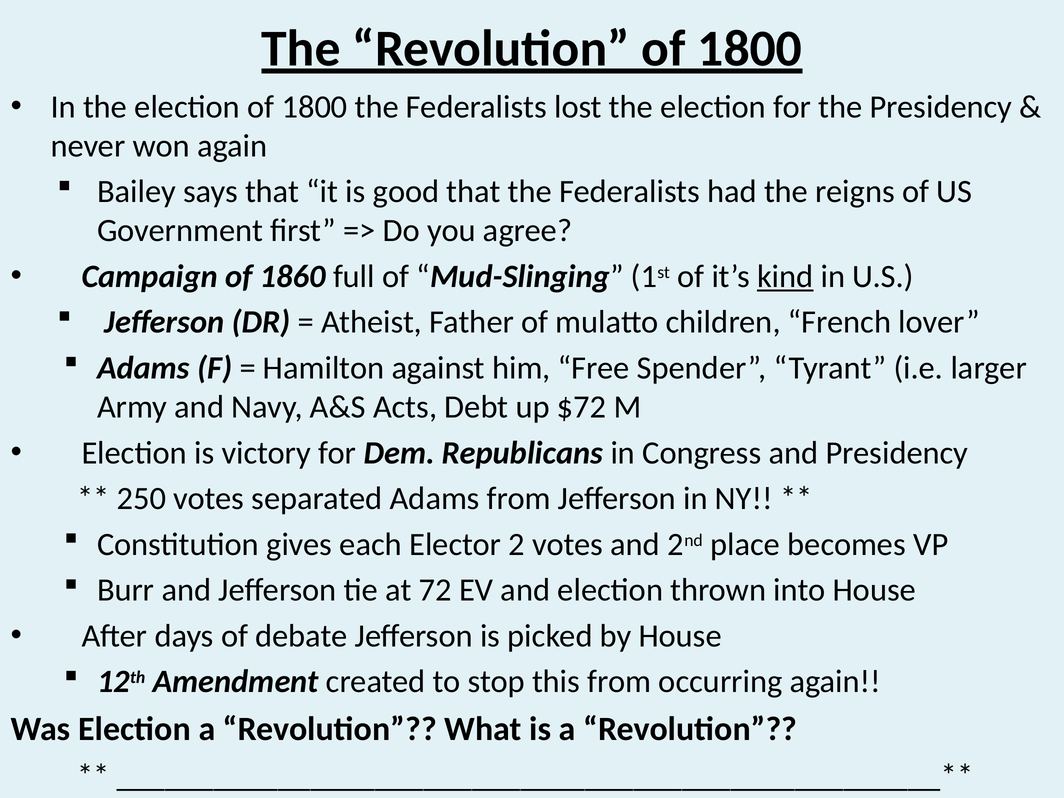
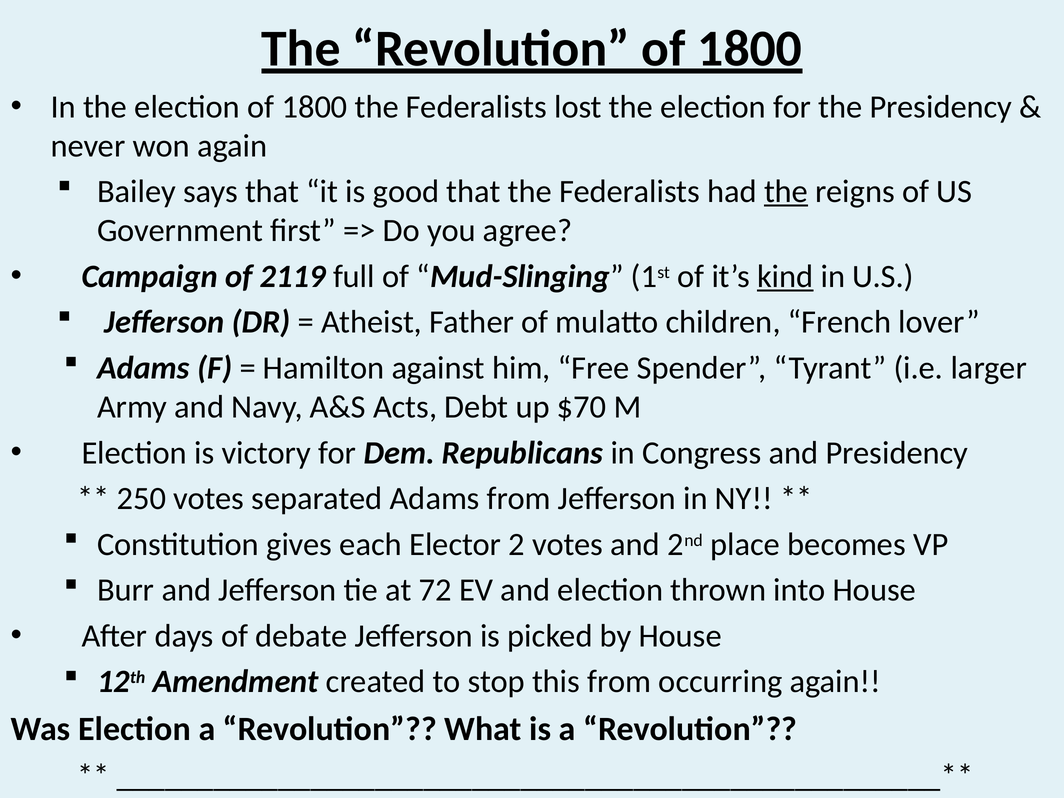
the underline: none -> present (786, 192)
1860: 1860 -> 2119 (293, 276)
$72: $72 -> $70 (582, 407)
